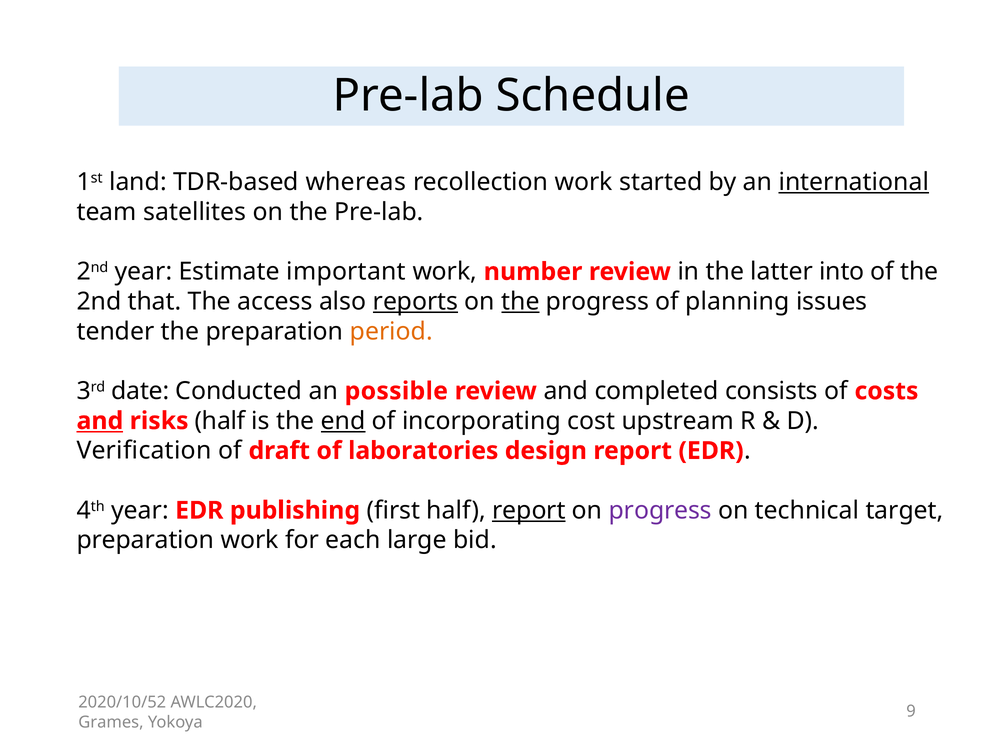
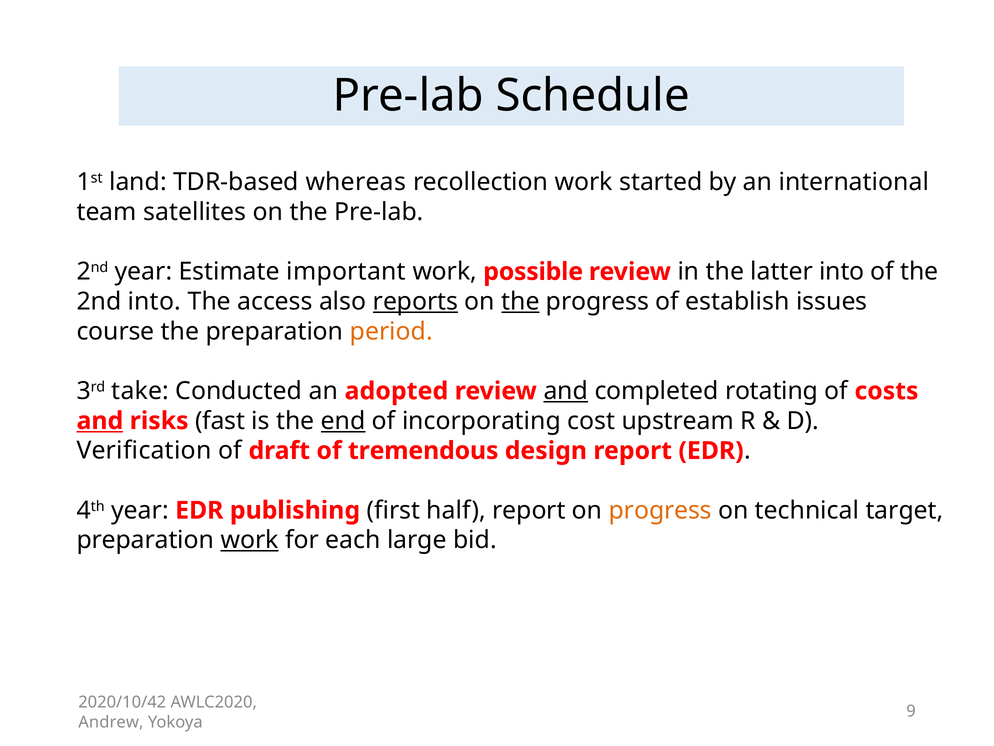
international underline: present -> none (854, 182)
number: number -> possible (533, 272)
2nd that: that -> into (154, 301)
planning: planning -> establish (737, 301)
tender: tender -> course (116, 331)
date: date -> take (140, 391)
possible: possible -> adopted (396, 391)
and underline: none -> present (566, 391)
consists: consists -> rotating (772, 391)
risks half: half -> fast (220, 421)
laboratories: laboratories -> tremendous (423, 450)
report underline: present -> none (529, 510)
progress colour: purple -> orange (660, 510)
work underline: none -> present (250, 540)
2020/10/52: 2020/10/52 -> 2020/10/42 (122, 702)
Grames: Grames -> Andrew (111, 722)
